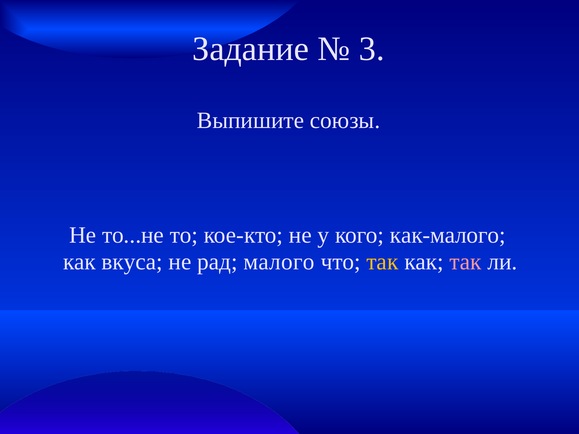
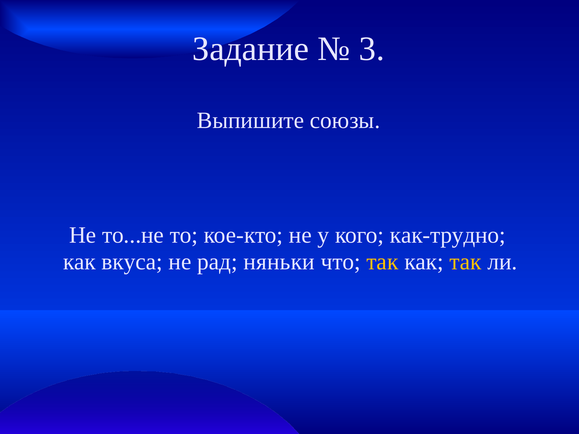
как-малого: как-малого -> как-трудно (448, 235)
малого: малого -> няньки (279, 262)
так colour: pink -> yellow (465, 262)
